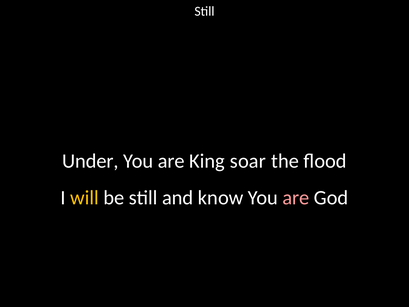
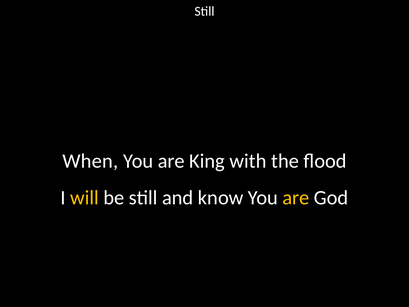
Under: Under -> When (90, 161)
soar: soar -> with (248, 161)
are colour: pink -> yellow (296, 198)
